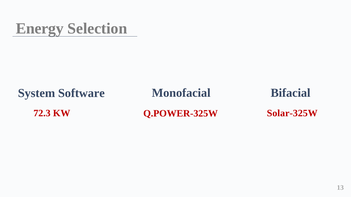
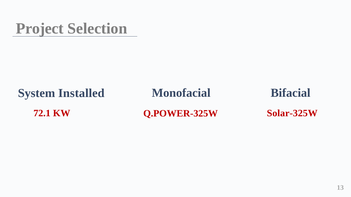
Energy: Energy -> Project (40, 29)
Software: Software -> Installed (81, 93)
72.3: 72.3 -> 72.1 (42, 113)
